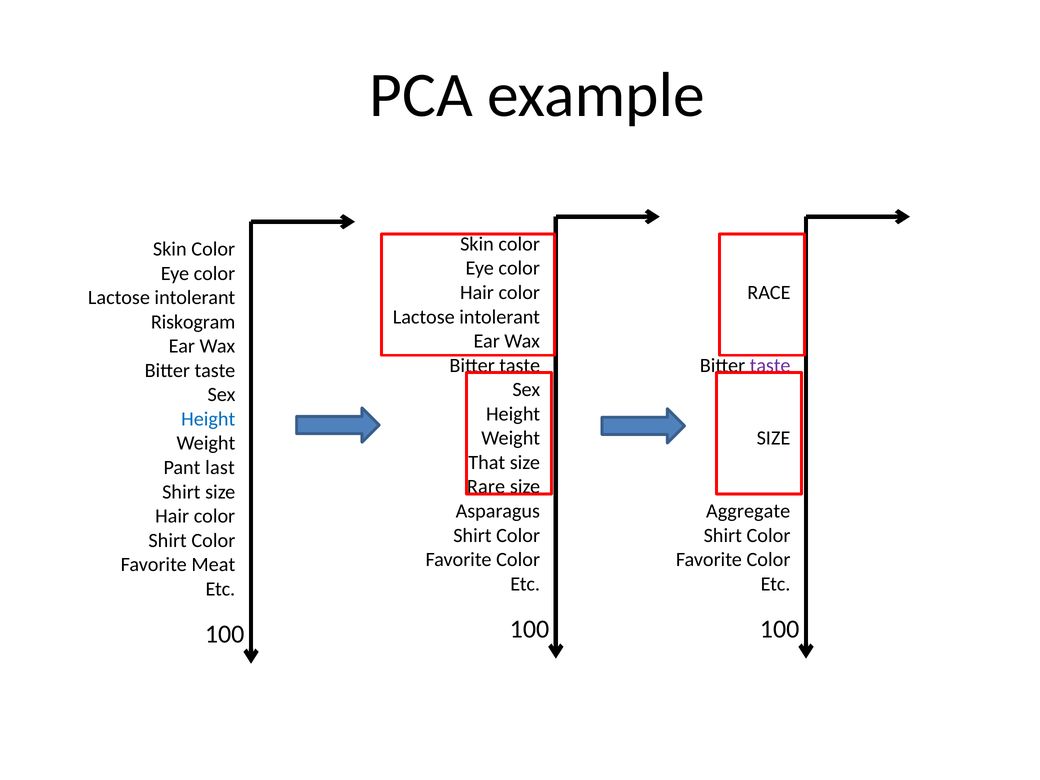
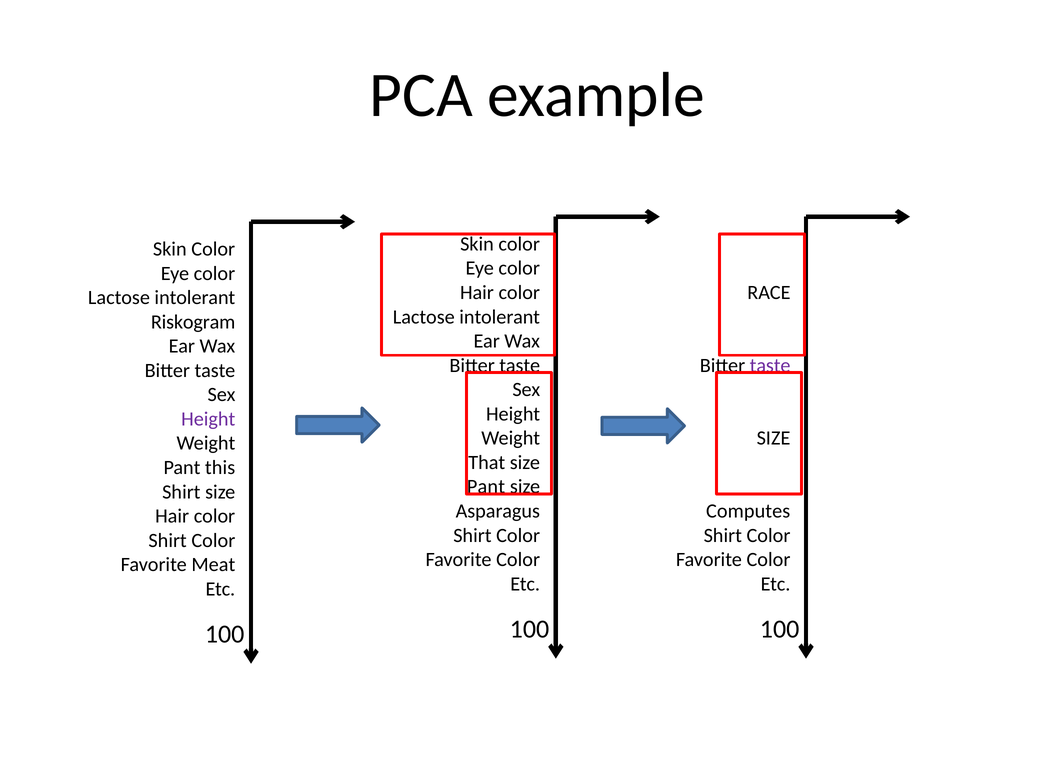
Height colour: blue -> purple (208, 419)
last: last -> this (220, 468)
Rare: Rare -> Pant (486, 487)
Aggregate: Aggregate -> Computes (748, 511)
